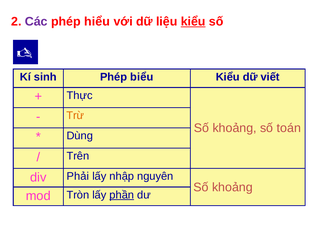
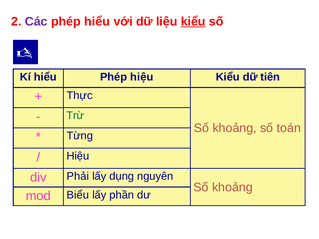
Kí sinh: sinh -> hiểu (45, 77)
Phép biểu: biểu -> hiệu (142, 77)
viết: viết -> tiên (270, 77)
Trừ colour: orange -> green (75, 116)
Dùng: Dùng -> Từng (80, 136)
Trên: Trên -> Hiệu (78, 156)
nhập: nhập -> dụng (122, 176)
Tròn: Tròn -> Biểu (78, 195)
phần underline: present -> none (122, 195)
